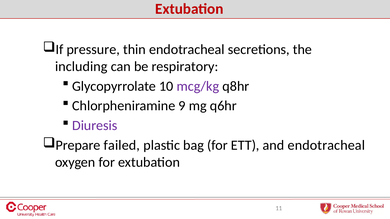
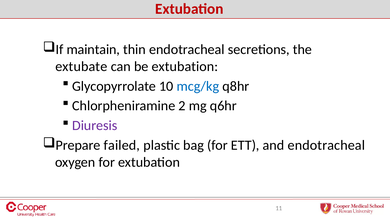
pressure: pressure -> maintain (93, 50)
including: including -> extubate (81, 67)
be respiratory: respiratory -> extubation (185, 67)
mcg/kg colour: purple -> blue (198, 86)
9: 9 -> 2 (182, 106)
